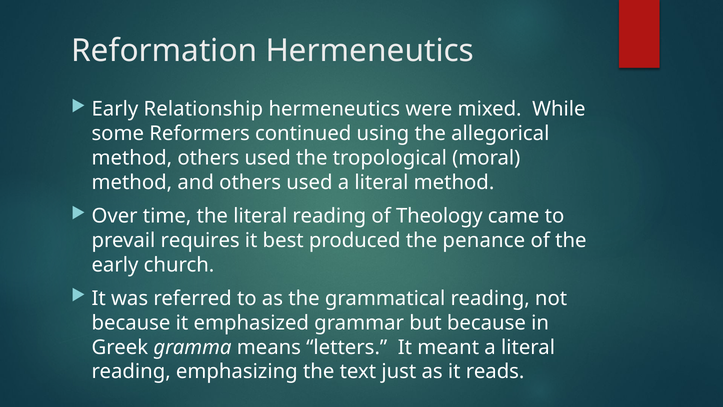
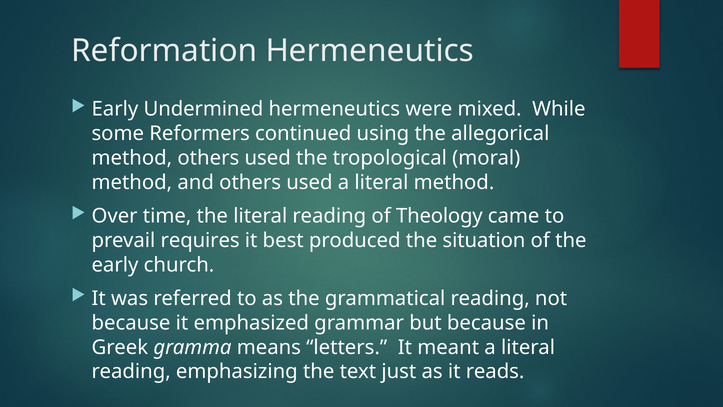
Relationship: Relationship -> Undermined (203, 109)
penance: penance -> situation (484, 240)
